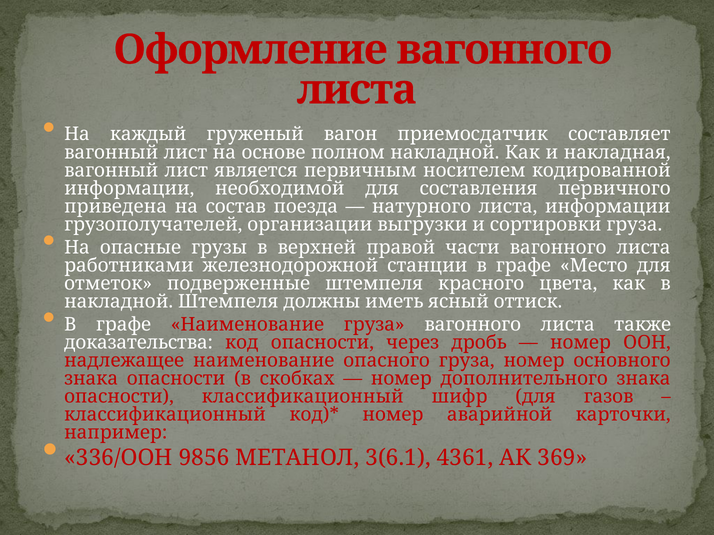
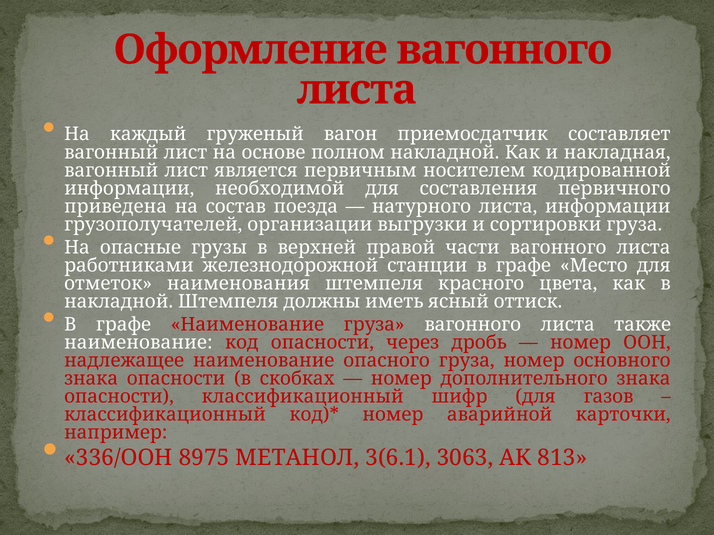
подверженные: подверженные -> наименования (239, 284)
доказательства: доказательства -> наименование (138, 343)
9856: 9856 -> 8975 (204, 458)
4361: 4361 -> 3063 (465, 458)
369: 369 -> 813 (562, 458)
